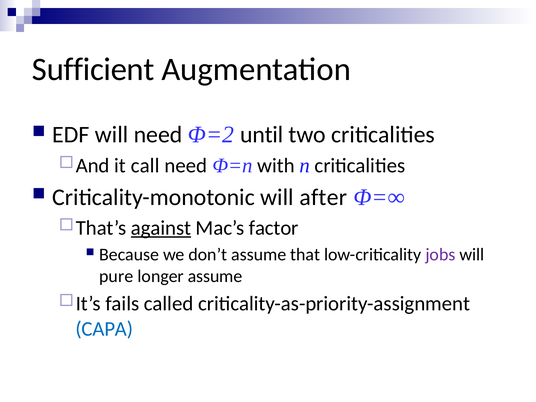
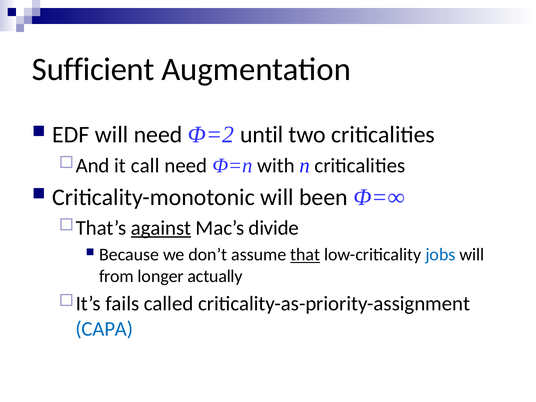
after: after -> been (323, 197)
factor: factor -> divide (274, 228)
that underline: none -> present (305, 255)
jobs colour: purple -> blue (440, 255)
pure: pure -> from (116, 276)
longer assume: assume -> actually (215, 276)
